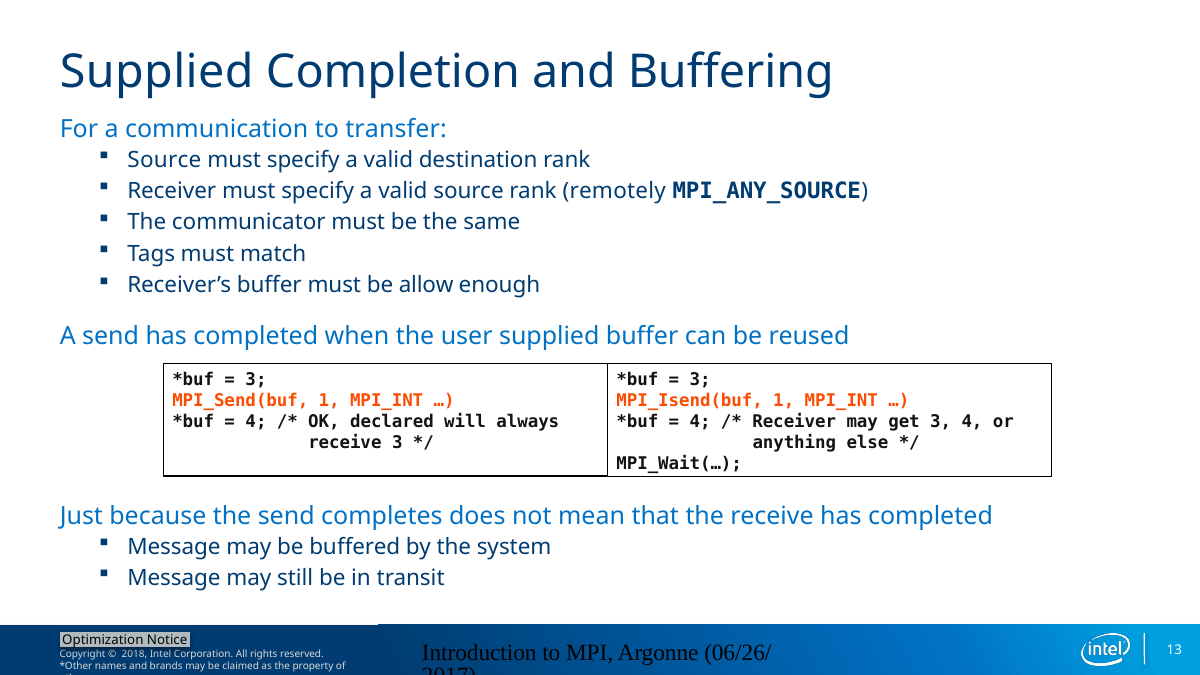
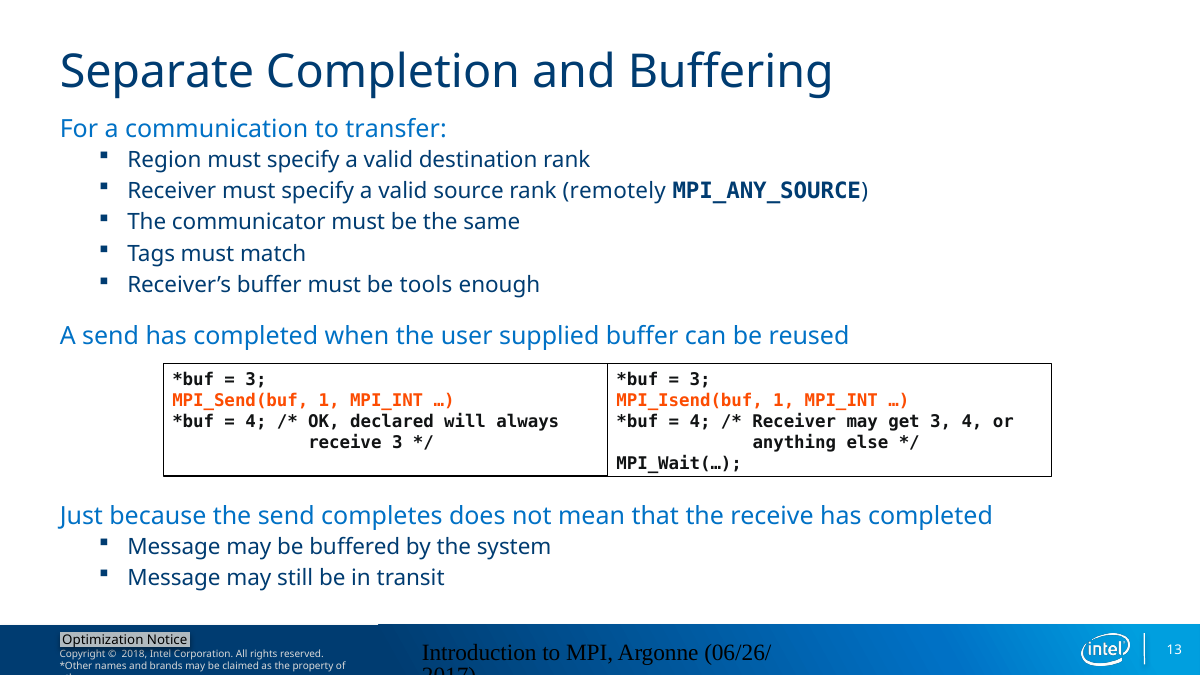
Supplied: Supplied -> Separate (157, 72)
Source: Source -> Region (164, 160)
allow: allow -> tools (426, 285)
